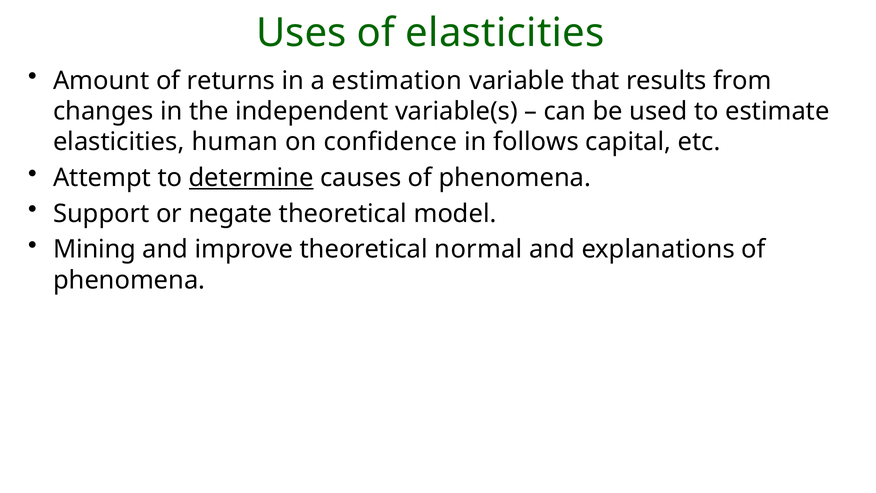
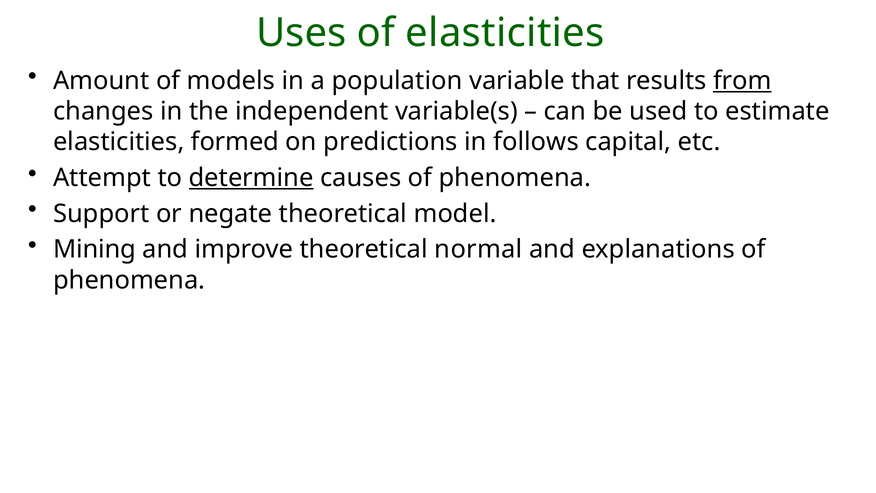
returns: returns -> models (231, 81)
estimation: estimation -> population (397, 81)
from underline: none -> present (742, 81)
human: human -> formed (235, 142)
confidence: confidence -> predictions (391, 142)
